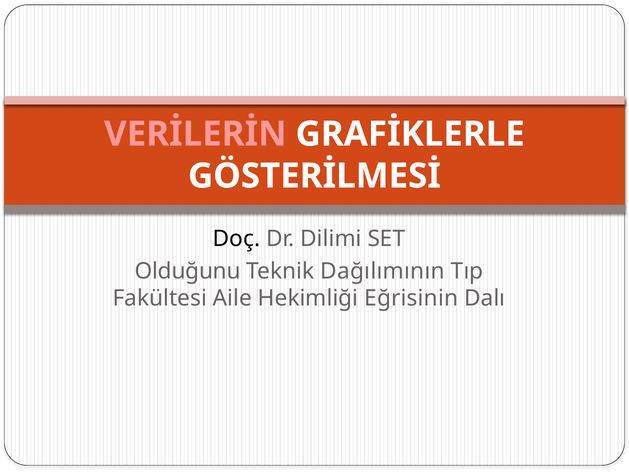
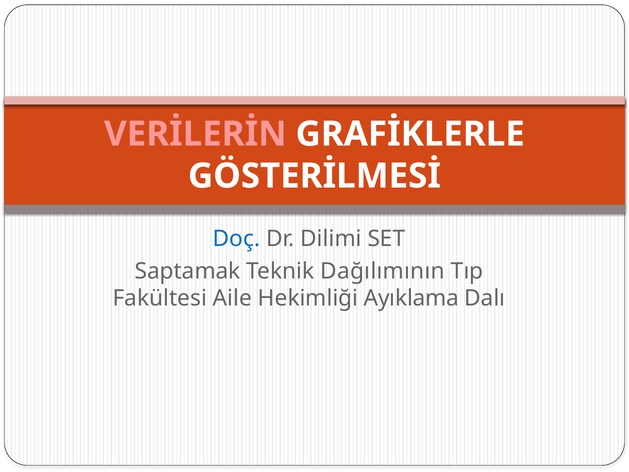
Doç colour: black -> blue (237, 239)
Olduğunu: Olduğunu -> Saptamak (188, 271)
Eğrisinin: Eğrisinin -> Ayıklama (411, 298)
